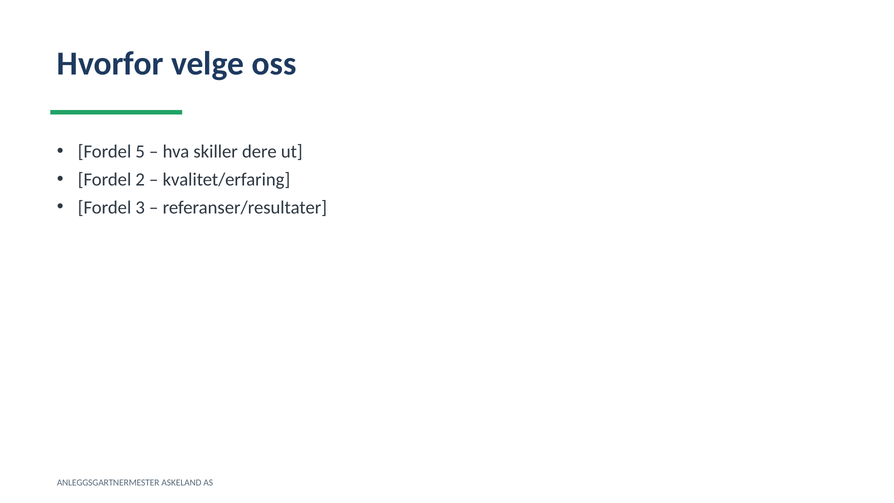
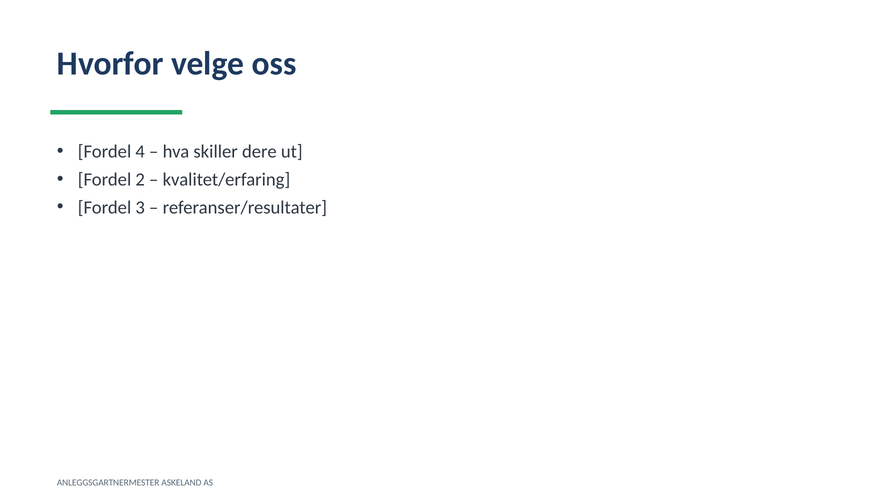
5: 5 -> 4 (140, 151)
